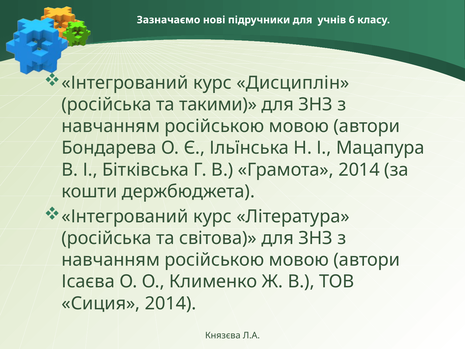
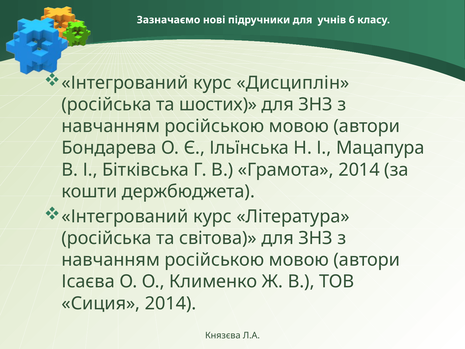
такими: такими -> шостих (218, 105)
